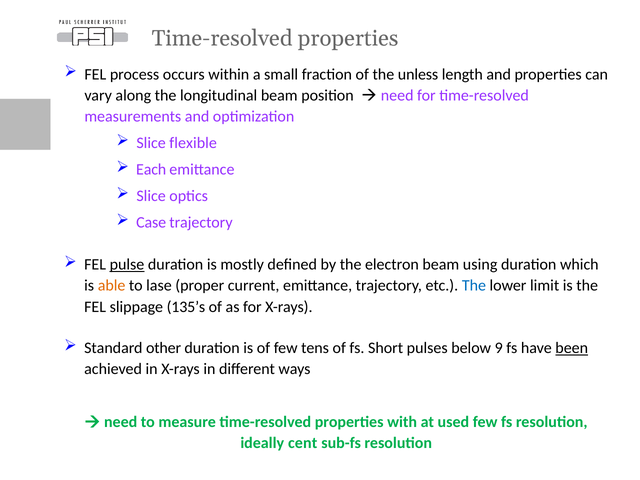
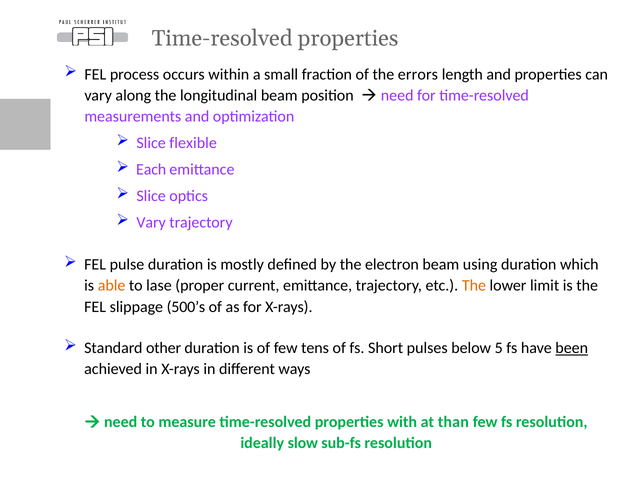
unless: unless -> errors (418, 74)
Case: Case -> Vary (151, 222)
pulse underline: present -> none (127, 265)
The colour: blue -> orange (474, 286)
135’s: 135’s -> 500’s (186, 307)
9: 9 -> 5 (499, 348)
used: used -> than (453, 422)
cent: cent -> slow (303, 443)
